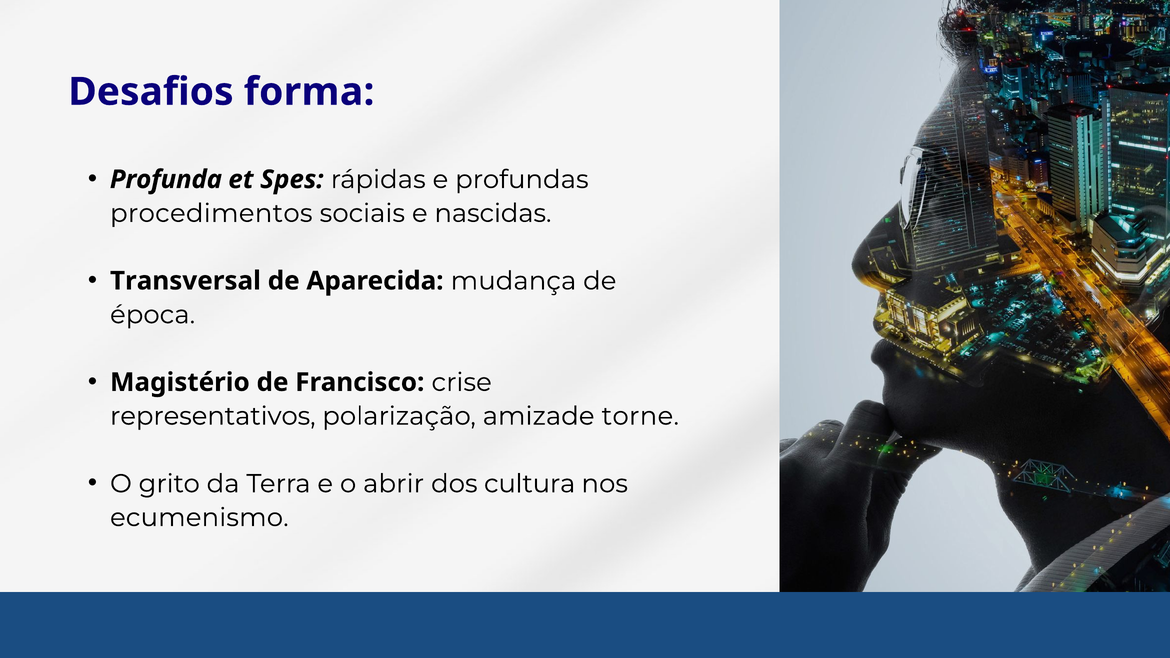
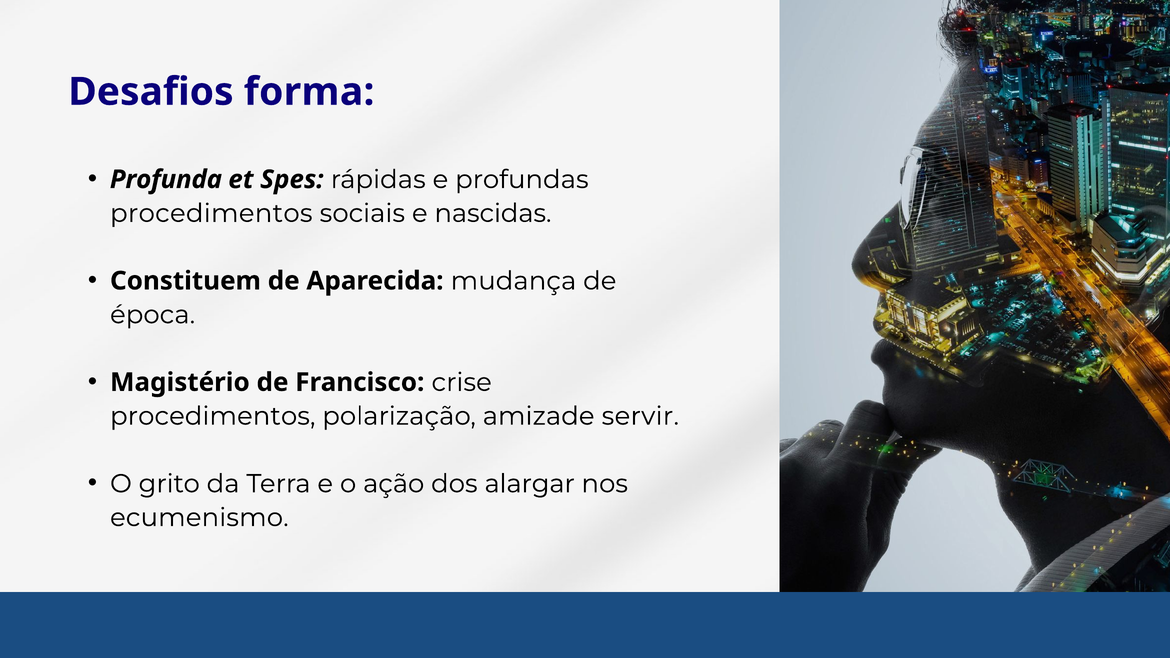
Transversal: Transversal -> Constituem (185, 281)
representativos: representativos -> procedimentos (213, 416)
torne: torne -> servir (640, 416)
abrir: abrir -> ação (394, 484)
cultura: cultura -> alargar (530, 484)
